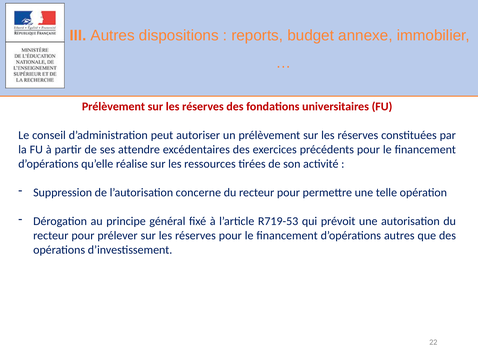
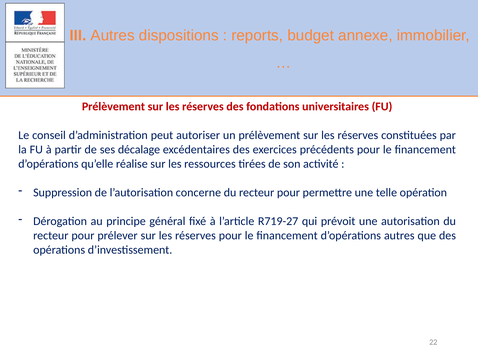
attendre: attendre -> décalage (139, 150)
R719-53: R719-53 -> R719-27 (278, 221)
